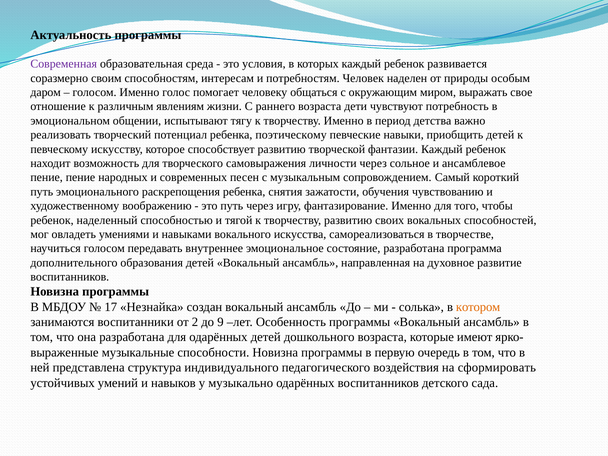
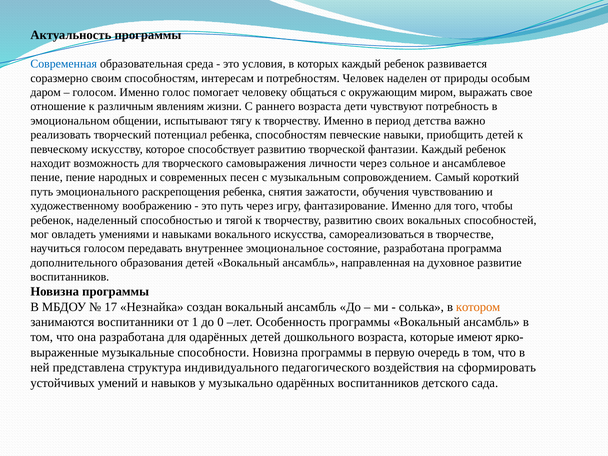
Современная colour: purple -> blue (64, 64)
ребенка поэтическому: поэтическому -> способностям (291, 135)
2: 2 -> 1 (195, 322)
9: 9 -> 0 (220, 322)
